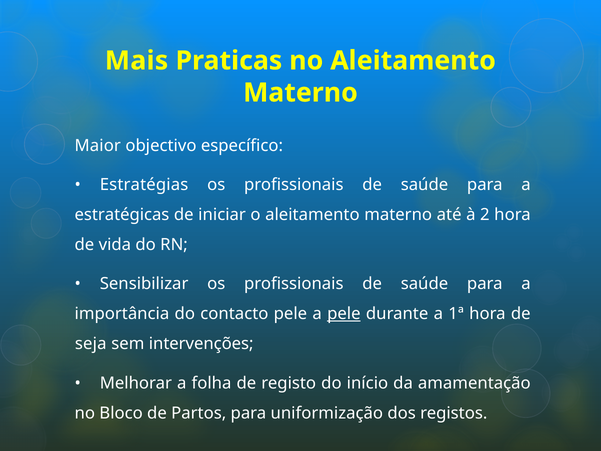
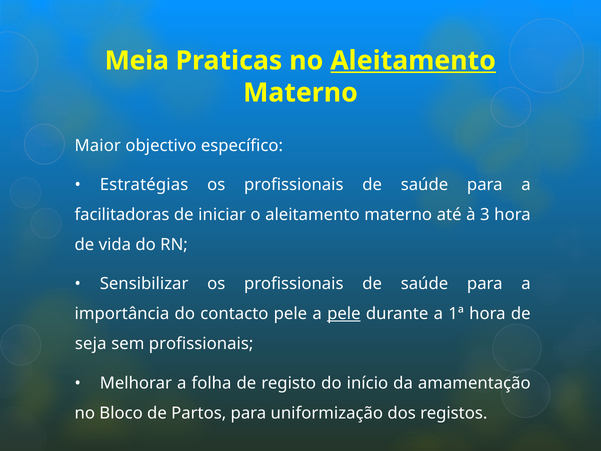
Mais: Mais -> Meia (137, 61)
Aleitamento underline: none -> present (413, 61)
estratégicas: estratégicas -> facilitadoras (122, 215)
2: 2 -> 3 (485, 215)
sem intervenções: intervenções -> profissionais (201, 344)
